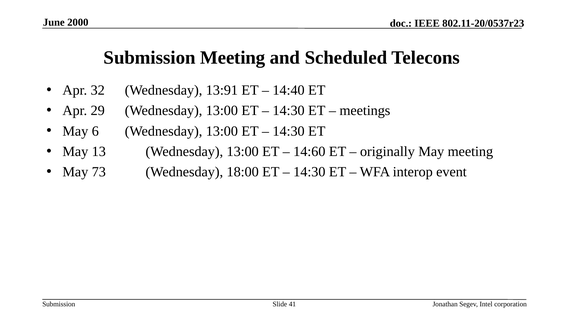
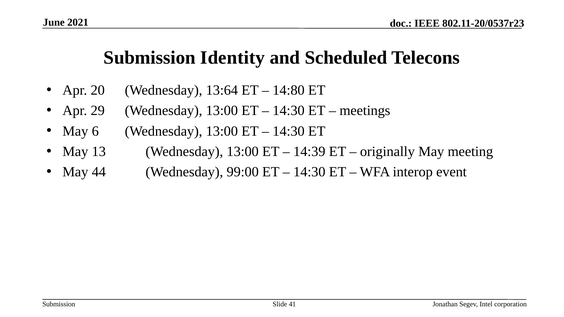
2000: 2000 -> 2021 (78, 22)
Submission Meeting: Meeting -> Identity (233, 58)
32: 32 -> 20 (98, 90)
13:91: 13:91 -> 13:64 (222, 90)
14:40: 14:40 -> 14:80 (289, 90)
14:60: 14:60 -> 14:39 (309, 152)
73: 73 -> 44 (99, 172)
18:00: 18:00 -> 99:00 (243, 172)
